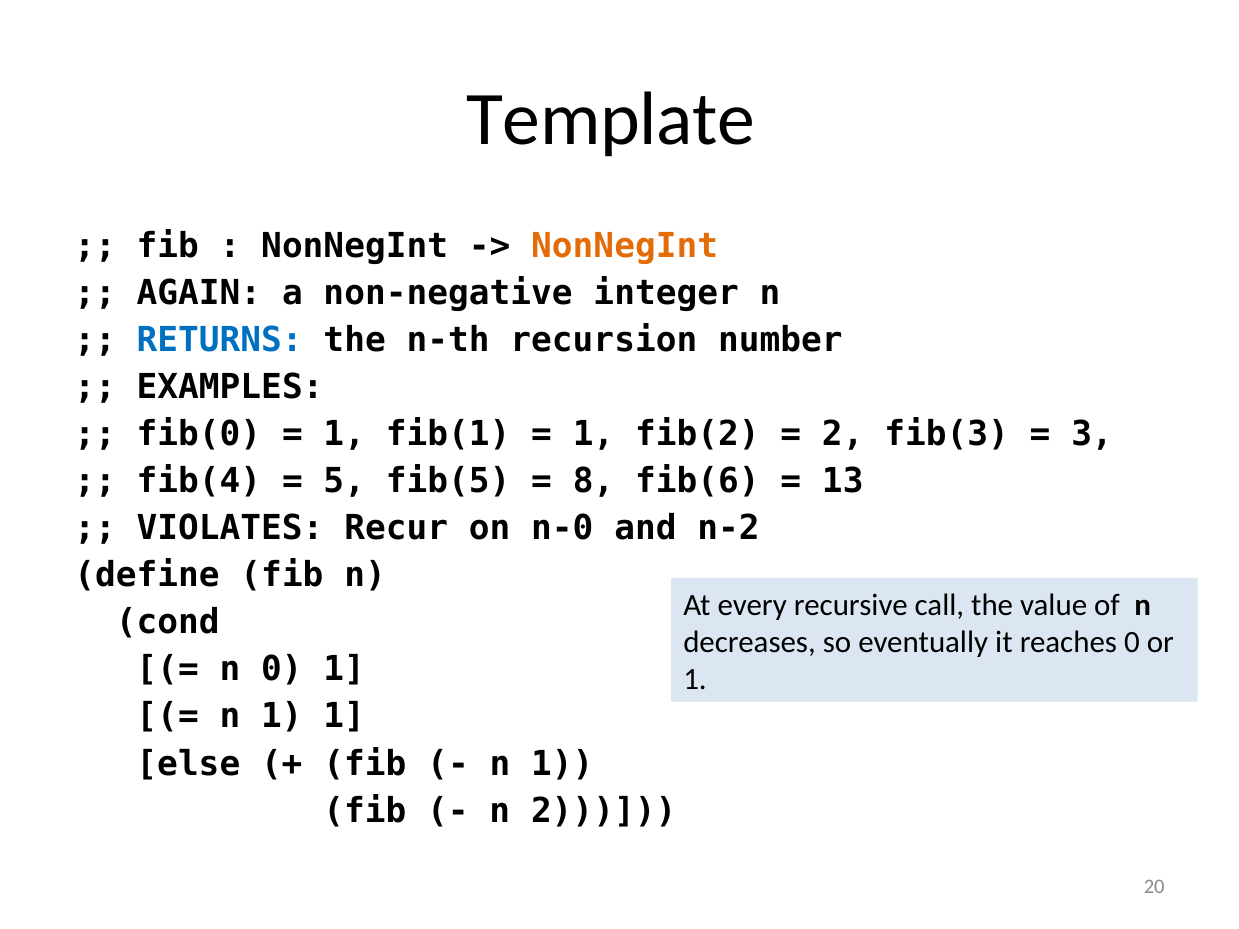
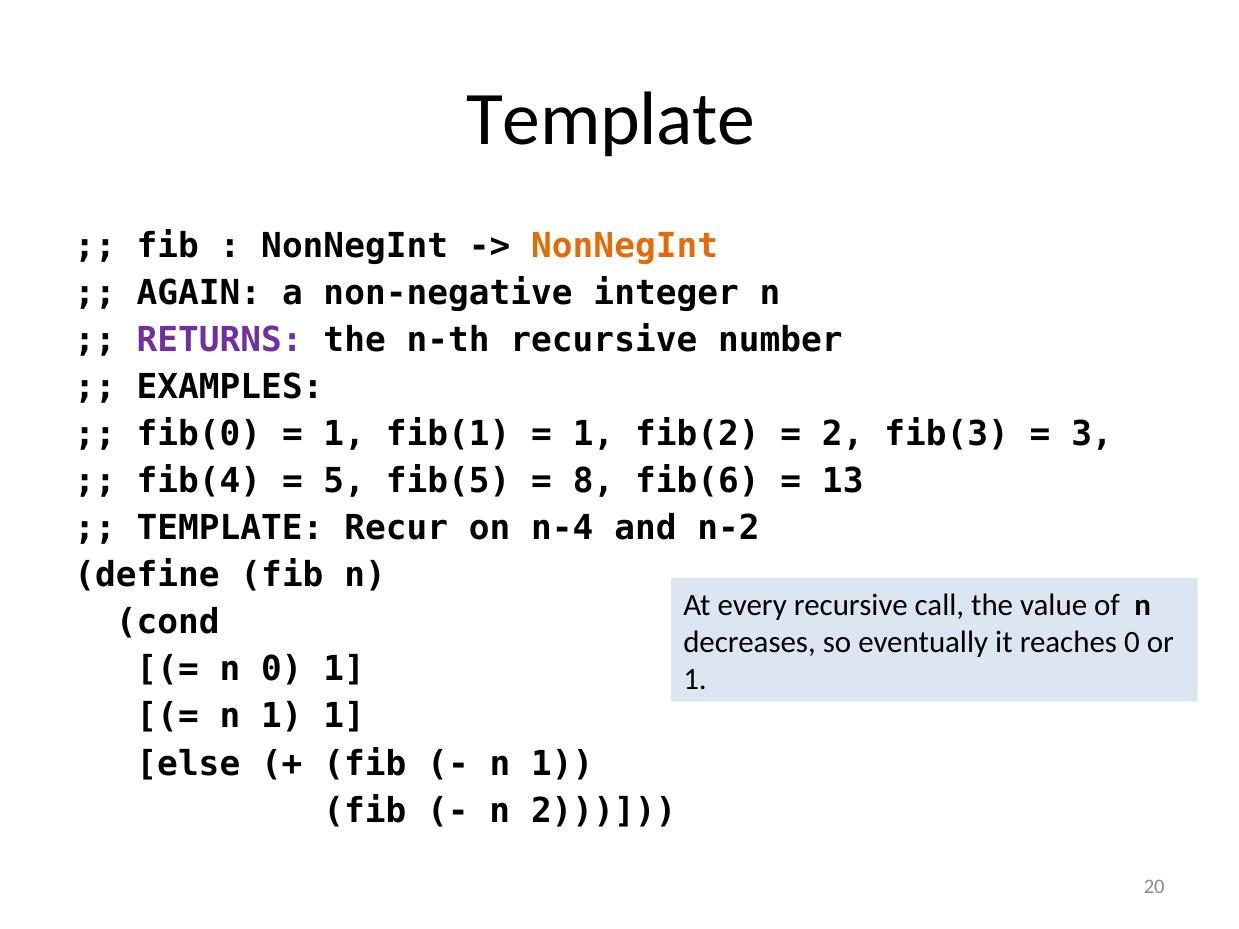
RETURNS colour: blue -> purple (220, 340)
n-th recursion: recursion -> recursive (604, 340)
VIOLATES: VIOLATES -> TEMPLATE (230, 529)
n-0: n-0 -> n-4 (562, 529)
